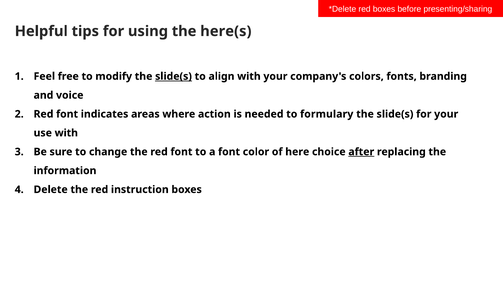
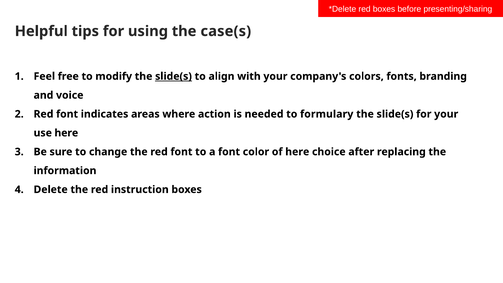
here(s: here(s -> case(s (226, 31)
use with: with -> here (66, 133)
after underline: present -> none (361, 152)
